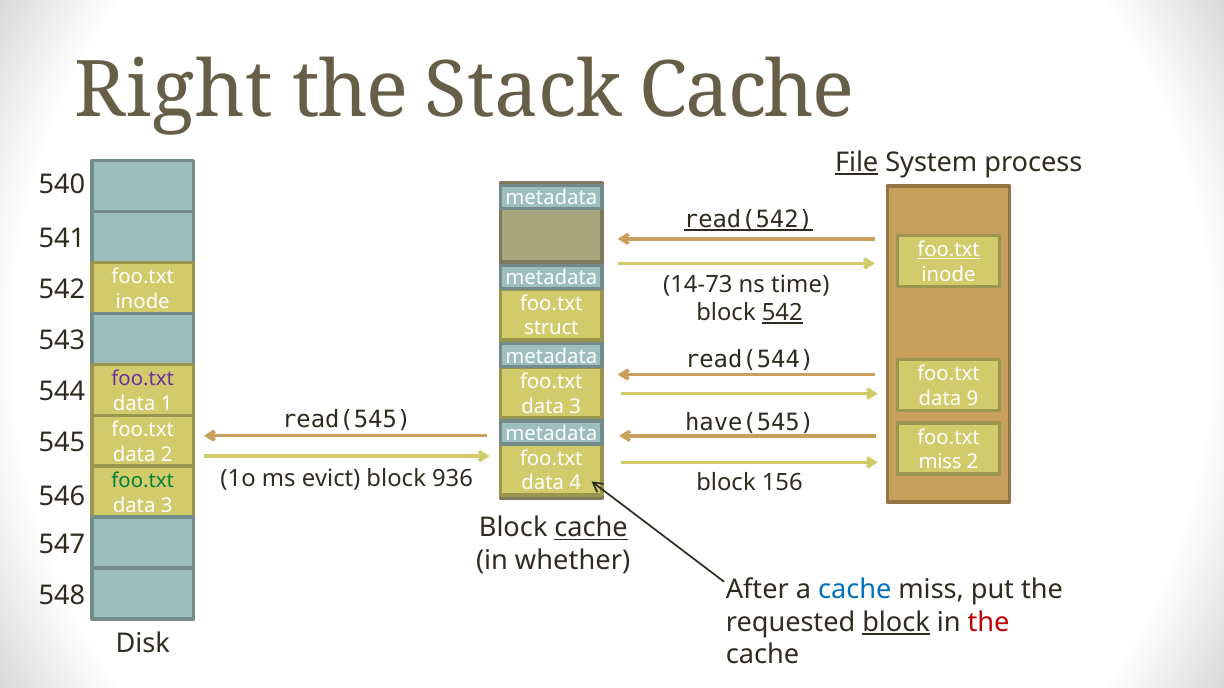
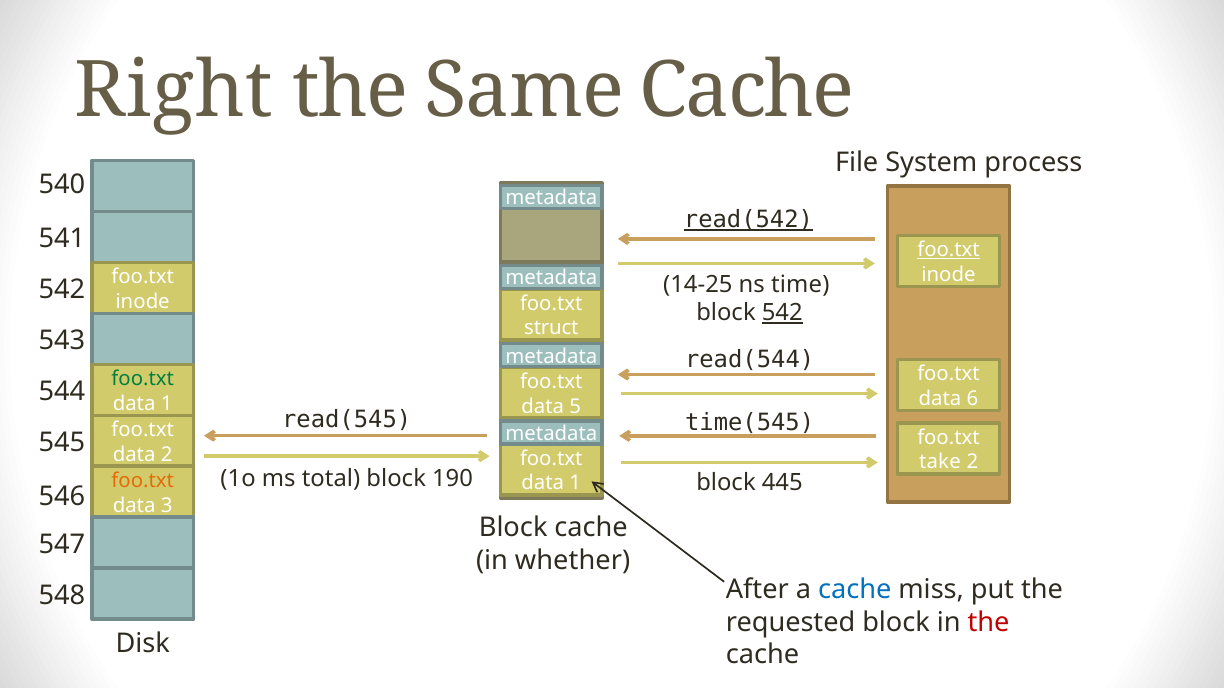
Stack: Stack -> Same (524, 90)
File underline: present -> none (857, 162)
14-73: 14-73 -> 14-25 (698, 285)
foo.txt colour: purple -> green (143, 379)
9: 9 -> 6 (972, 399)
3: 3 -> 5 (575, 407)
have(545: have(545 -> time(545 (750, 423)
miss: miss -> take (940, 462)
evict: evict -> total (331, 479)
936: 936 -> 190 (452, 479)
156: 156 -> 445 (782, 483)
foo.txt colour: green -> orange (143, 481)
4: 4 -> 1 (575, 484)
cache underline: present -> none (591, 528)
block underline: present -> none (896, 623)
